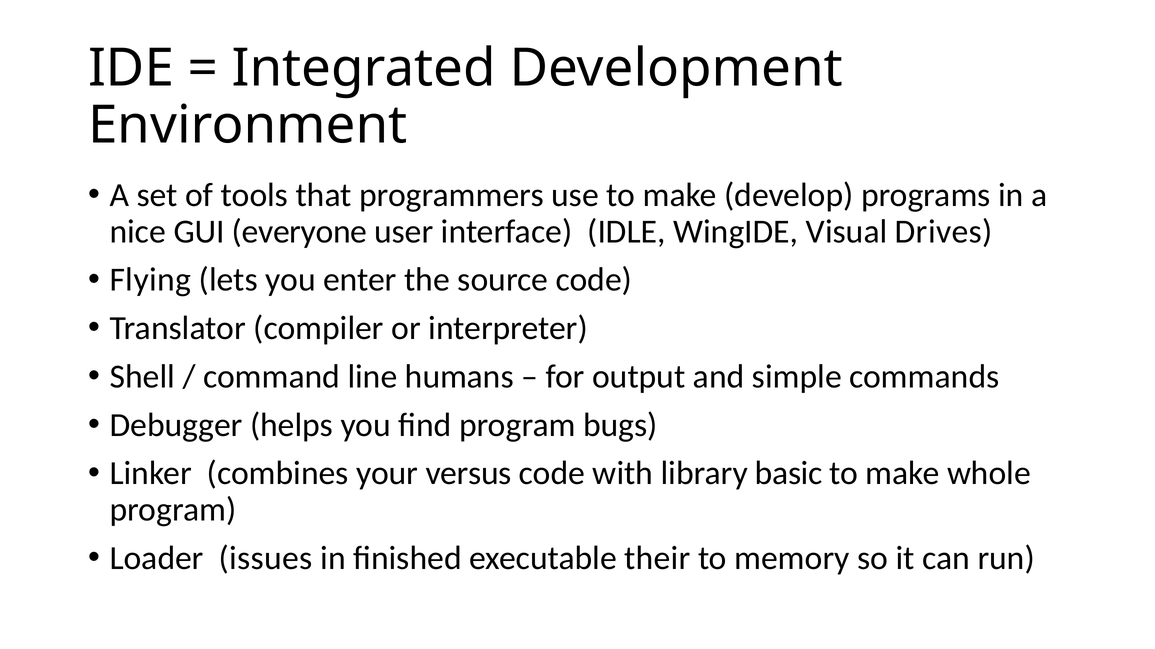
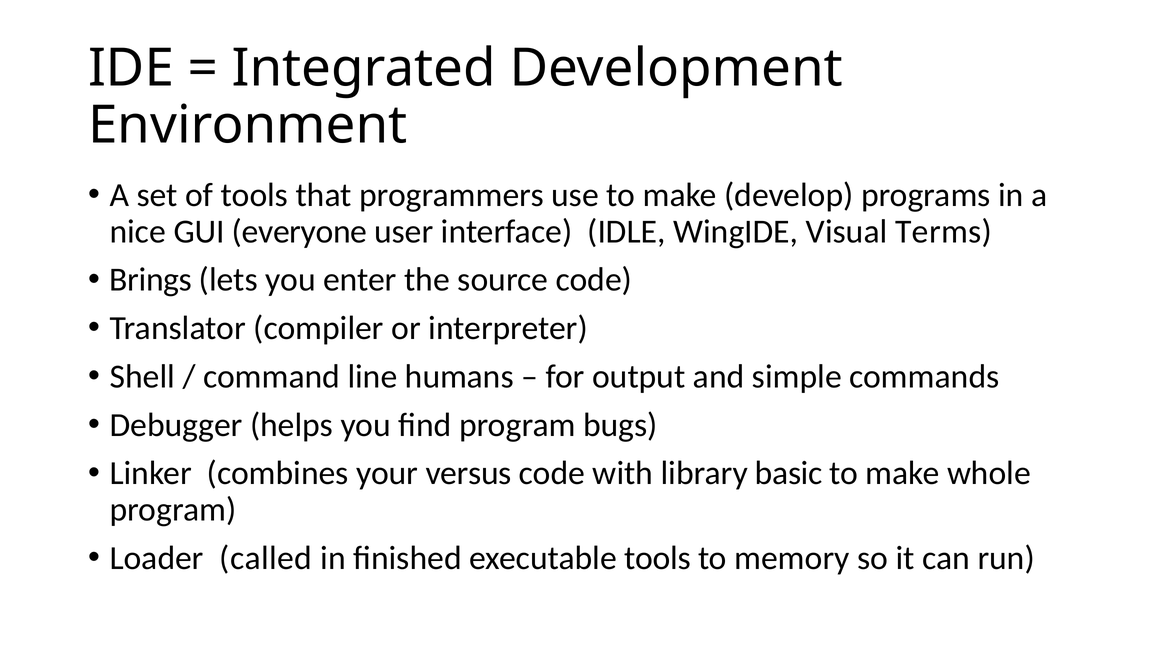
Drives: Drives -> Terms (944, 232)
Flying: Flying -> Brings (151, 280)
issues: issues -> called (266, 559)
executable their: their -> tools (658, 559)
